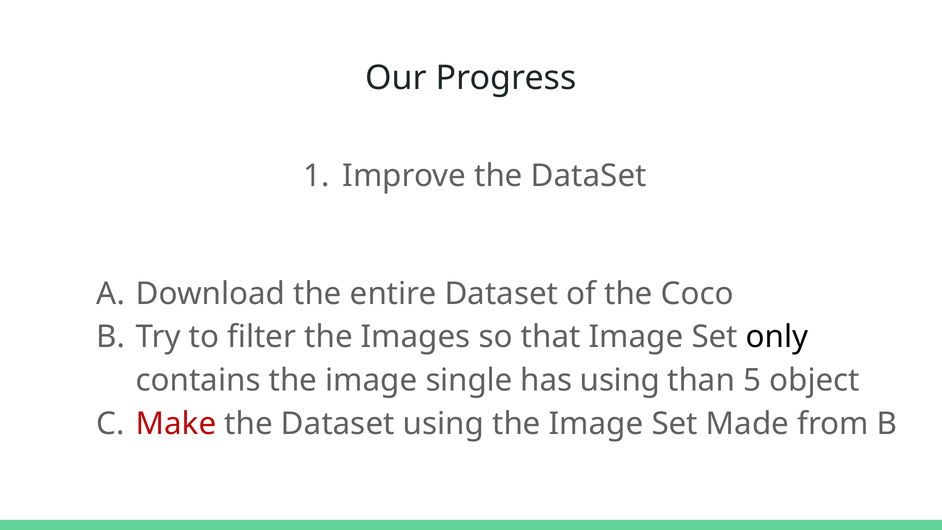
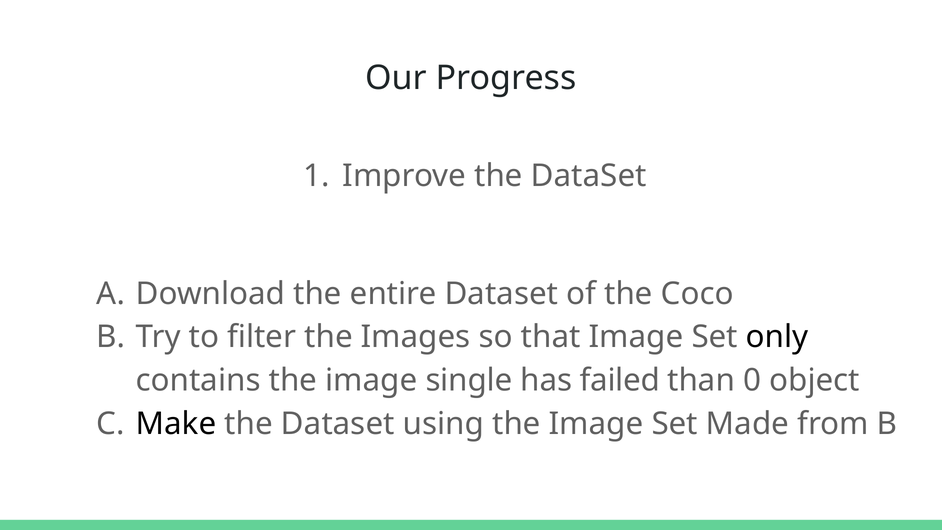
has using: using -> failed (620, 380)
5: 5 -> 0 (752, 380)
Make colour: red -> black (176, 424)
